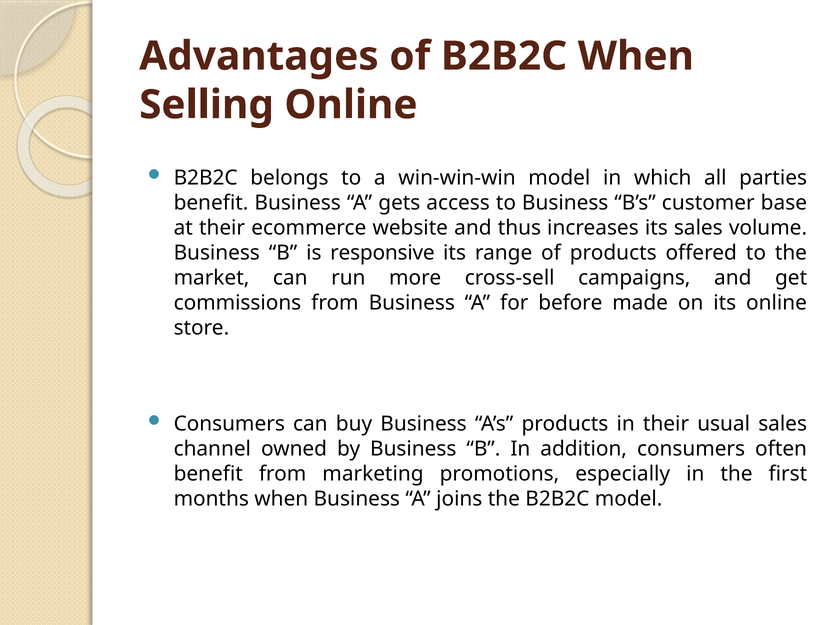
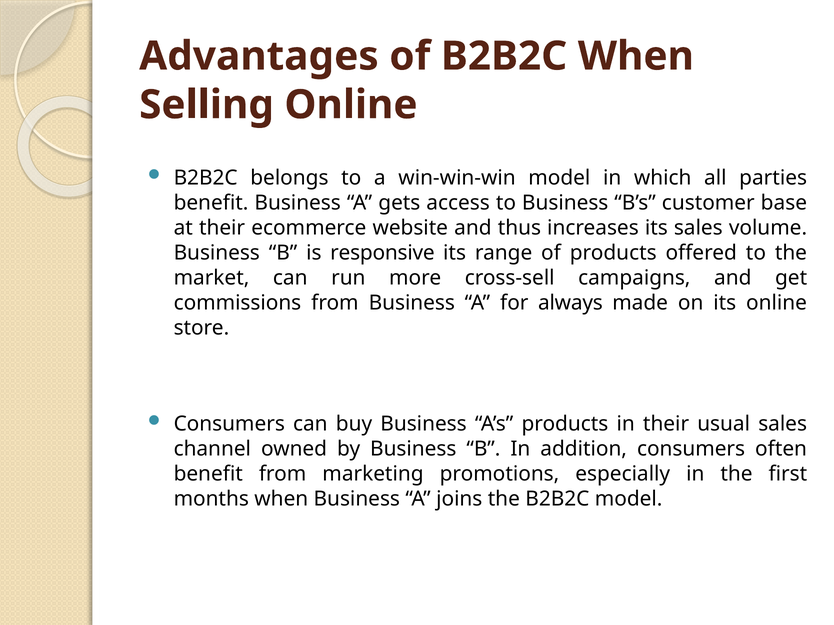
before: before -> always (570, 303)
